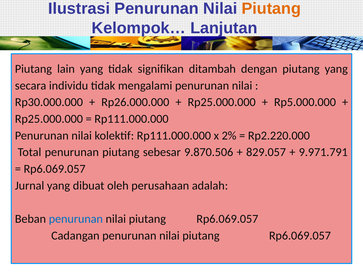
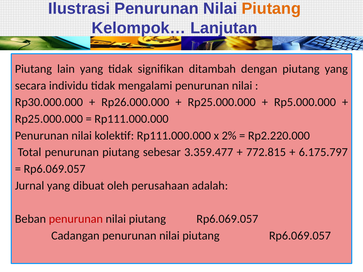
9.870.506: 9.870.506 -> 3.359.477 (209, 152)
829.057: 829.057 -> 772.815 (266, 152)
9.971.791: 9.971.791 -> 6.175.797 (323, 152)
penurunan colour: blue -> red (76, 219)
